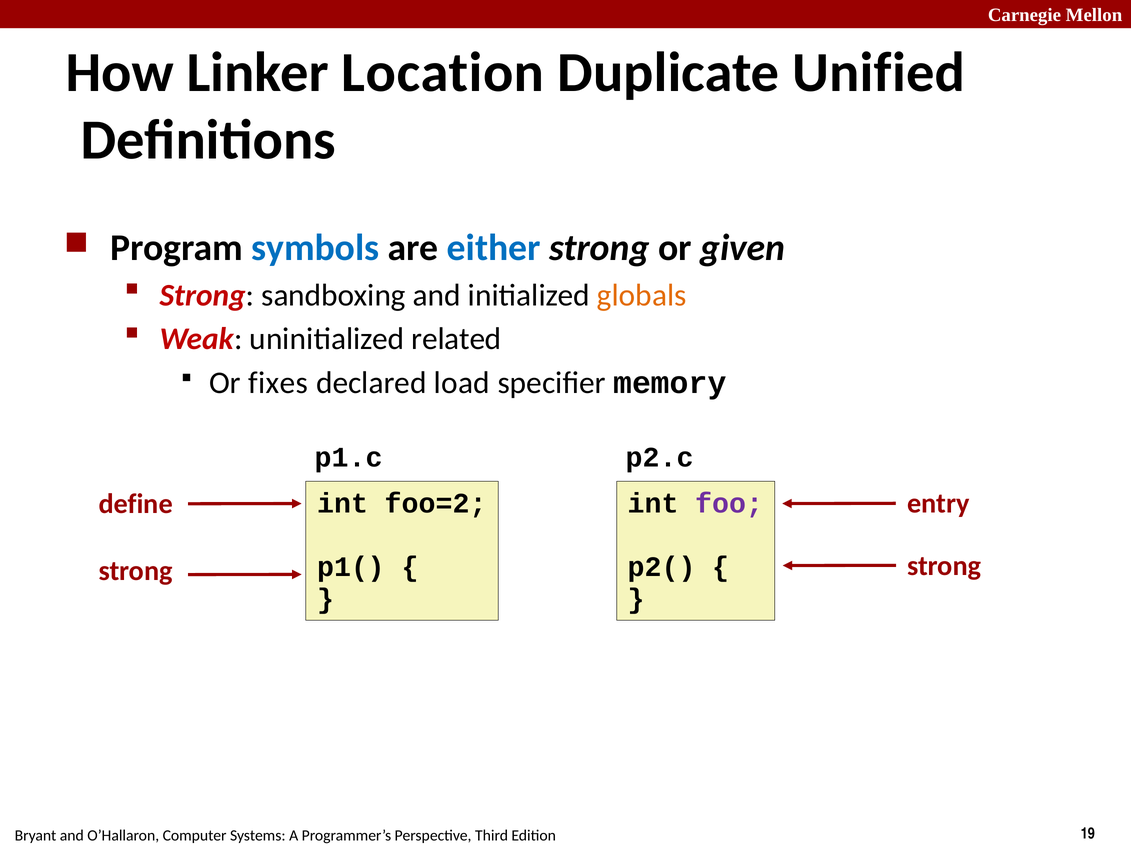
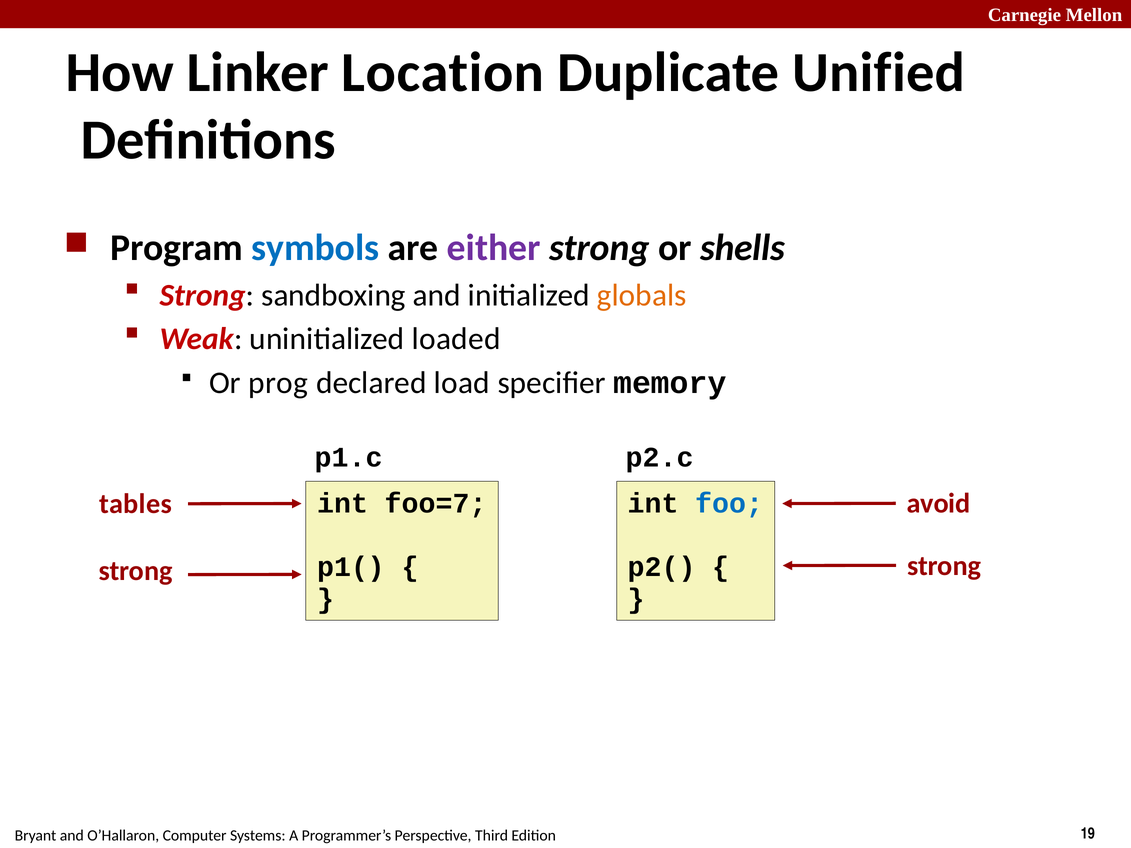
either colour: blue -> purple (494, 248)
given: given -> shells (743, 248)
related: related -> loaded (456, 339)
fixes: fixes -> prog (278, 383)
entry: entry -> avoid (939, 503)
define: define -> tables (135, 504)
foo=2: foo=2 -> foo=7 (436, 503)
foo colour: purple -> blue (729, 503)
